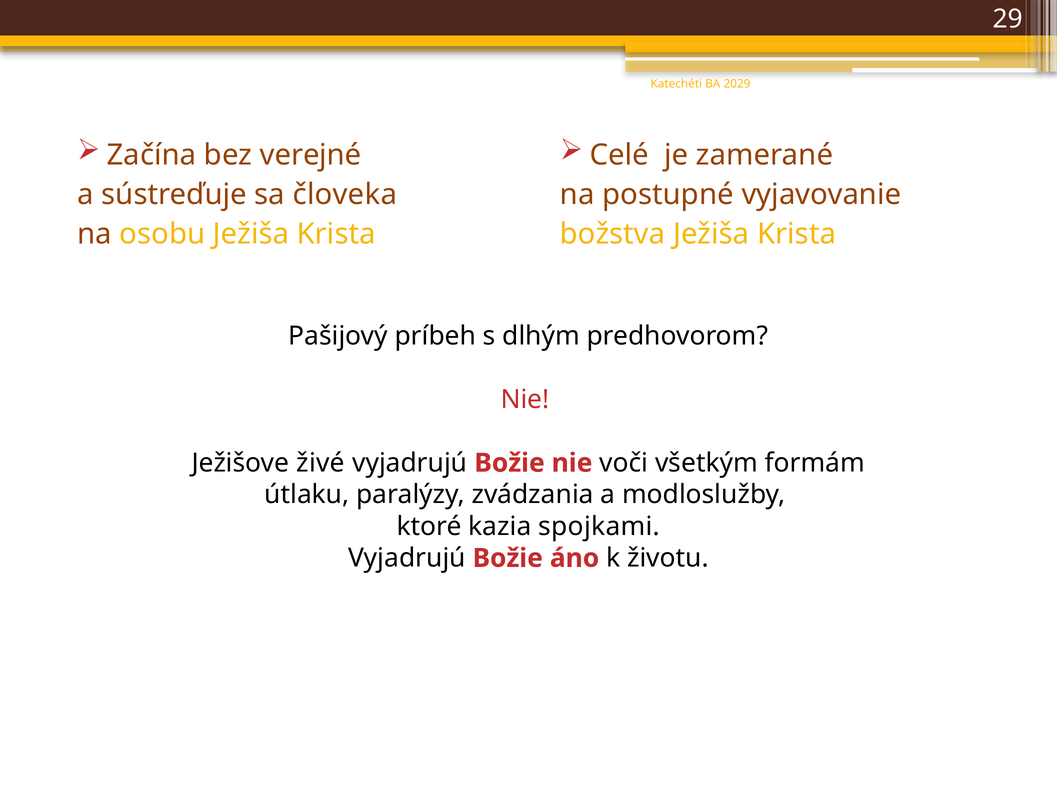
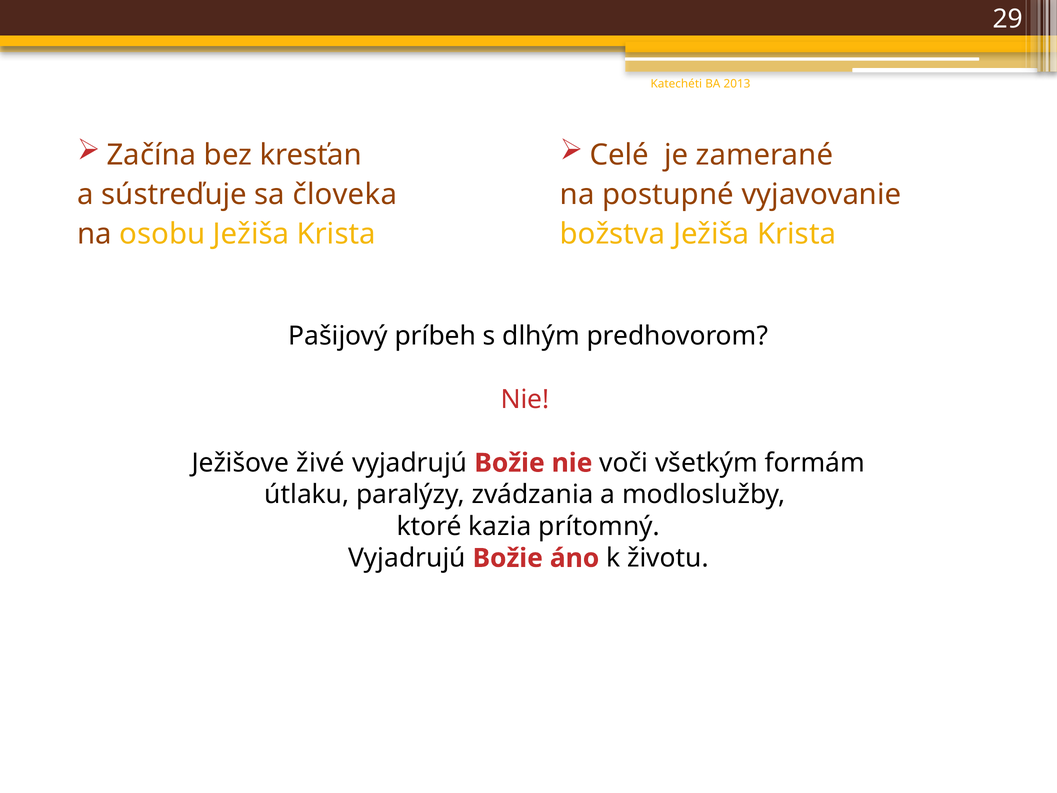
2029: 2029 -> 2013 (737, 84)
verejné: verejné -> kresťan (311, 155)
spojkami: spojkami -> prítomný (599, 526)
